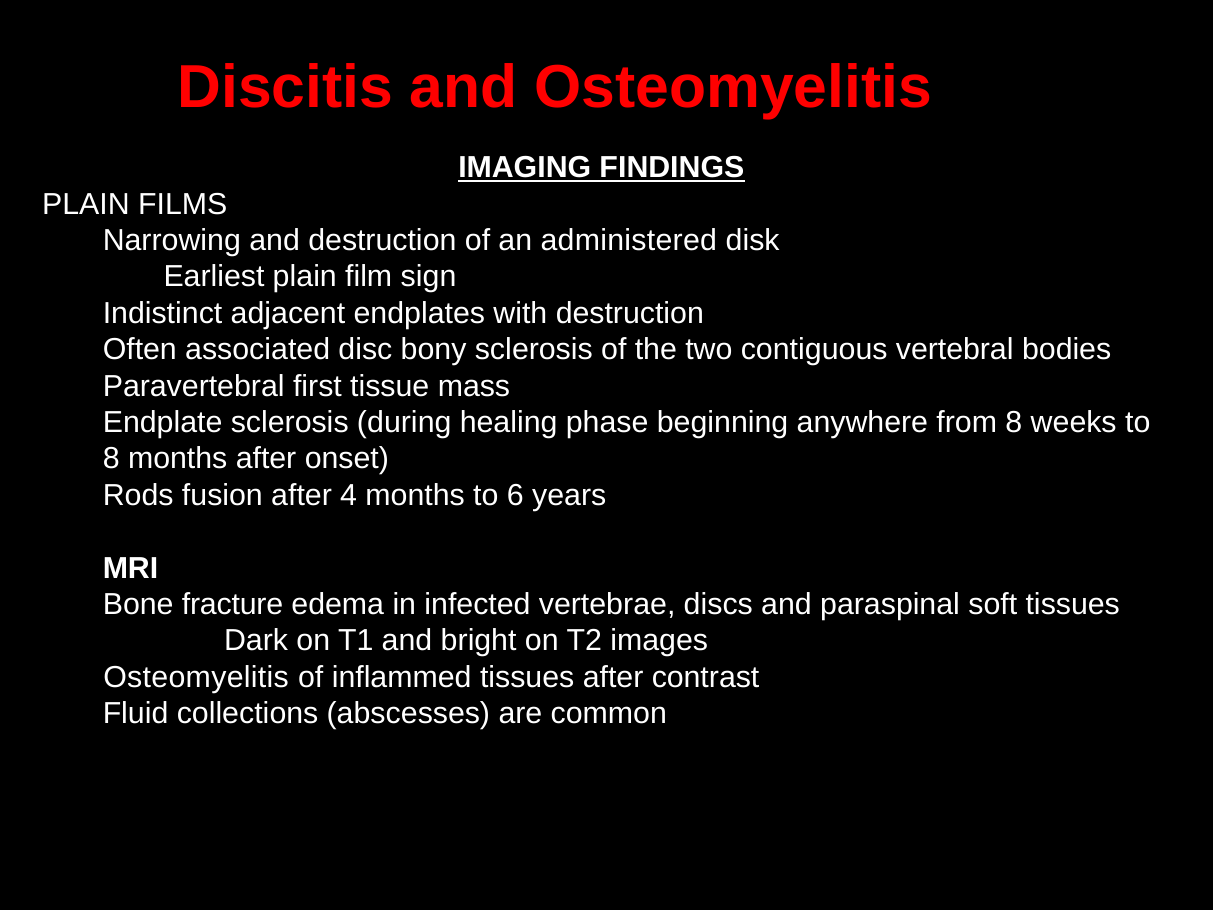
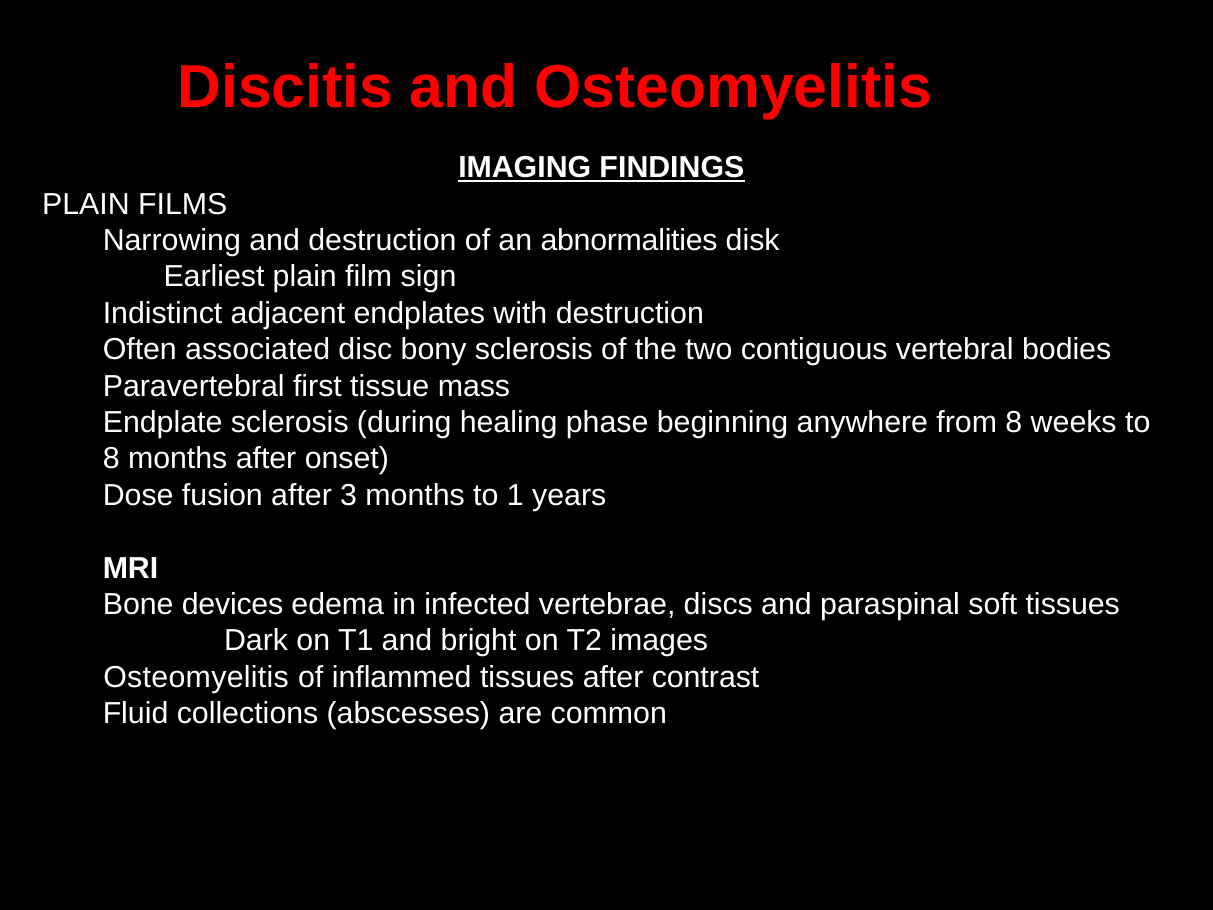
administered: administered -> abnormalities (629, 241)
Rods: Rods -> Dose (138, 495)
4: 4 -> 3 (349, 495)
6: 6 -> 1 (515, 495)
fracture: fracture -> devices (233, 604)
